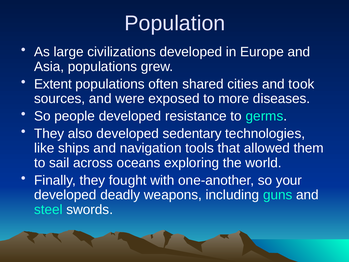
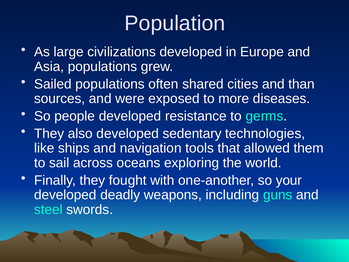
Extent: Extent -> Sailed (53, 84)
took: took -> than (302, 84)
